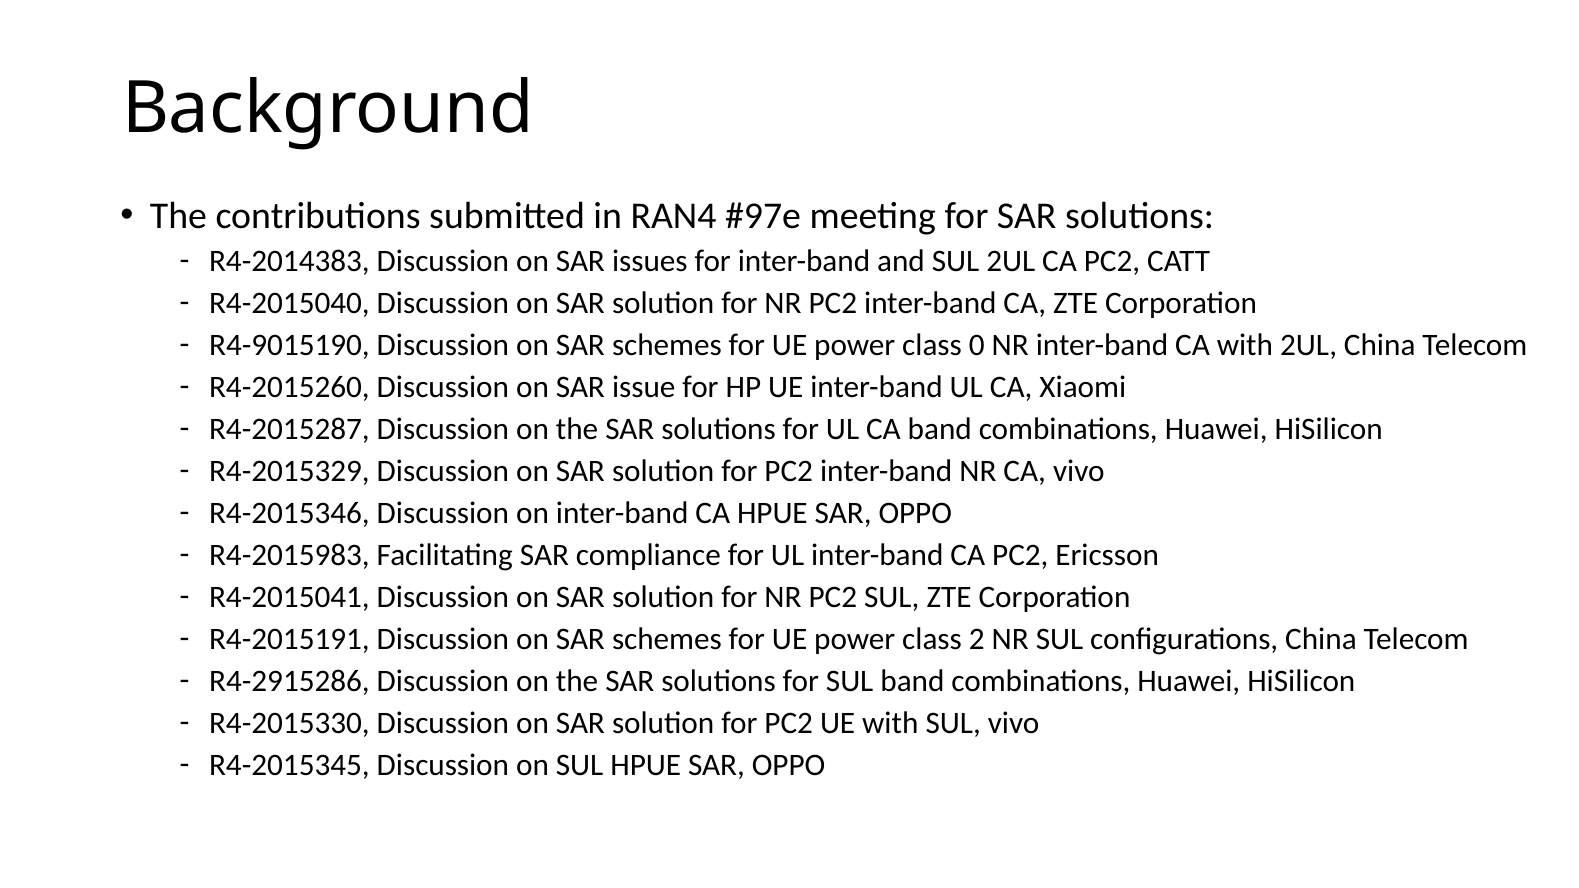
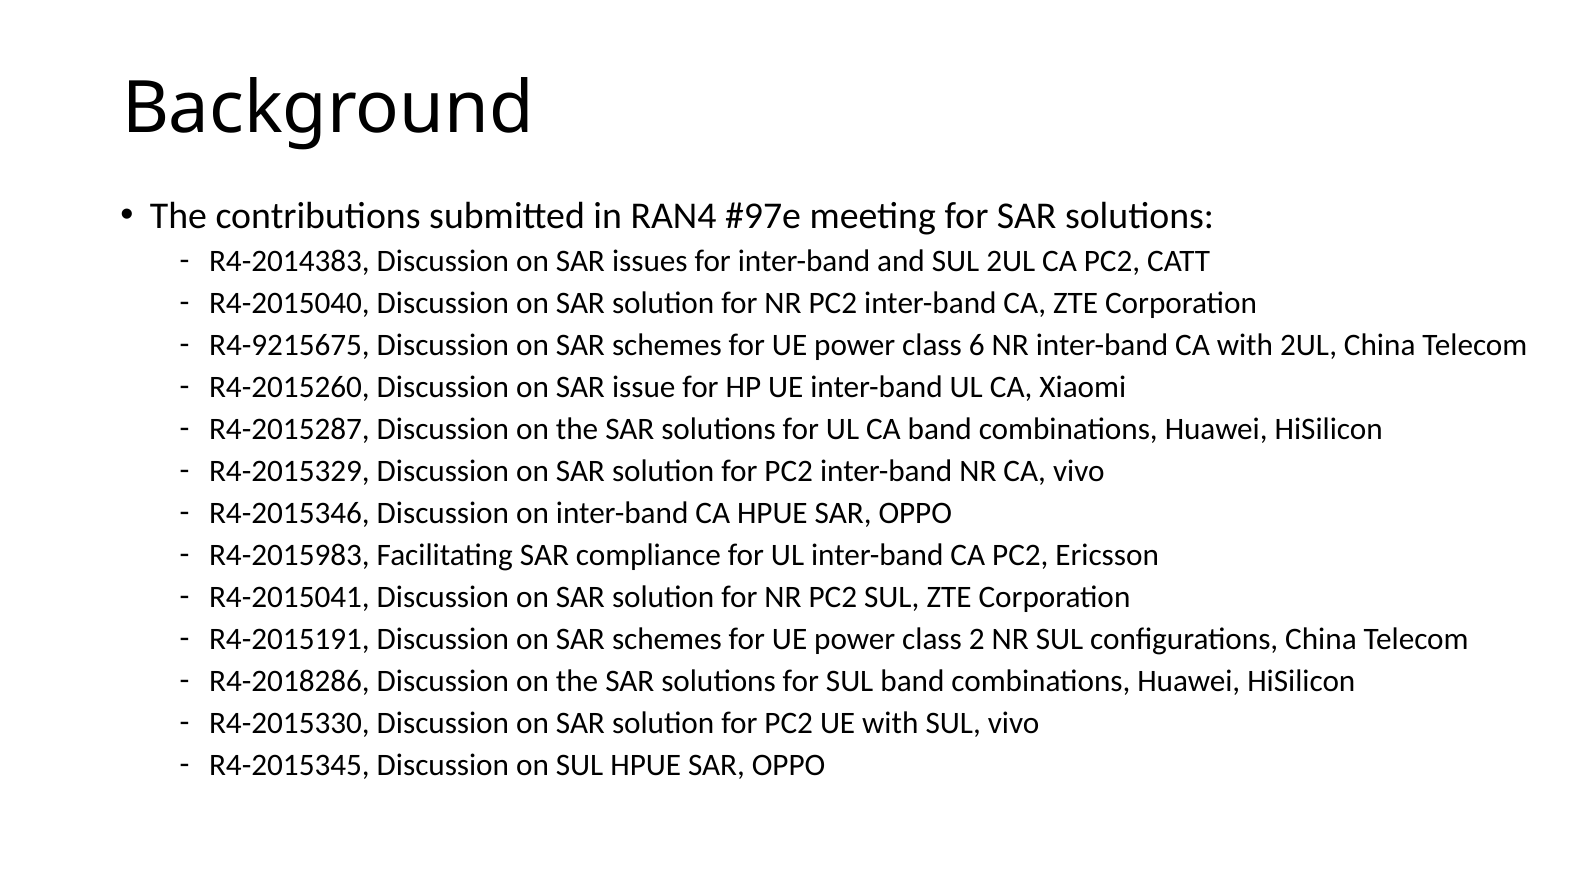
R4-9015190: R4-9015190 -> R4-9215675 (289, 345)
0: 0 -> 6 (977, 345)
R4-2915286: R4-2915286 -> R4-2018286 (289, 681)
